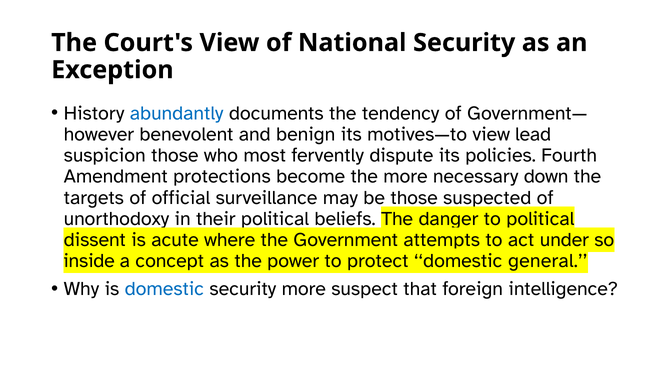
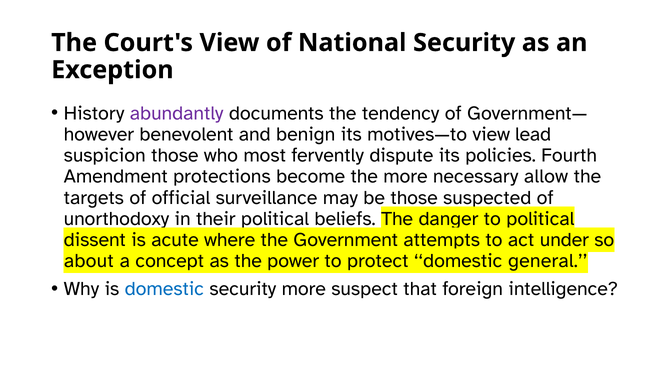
abundantly colour: blue -> purple (177, 113)
down: down -> allow (546, 177)
inside: inside -> about (89, 261)
